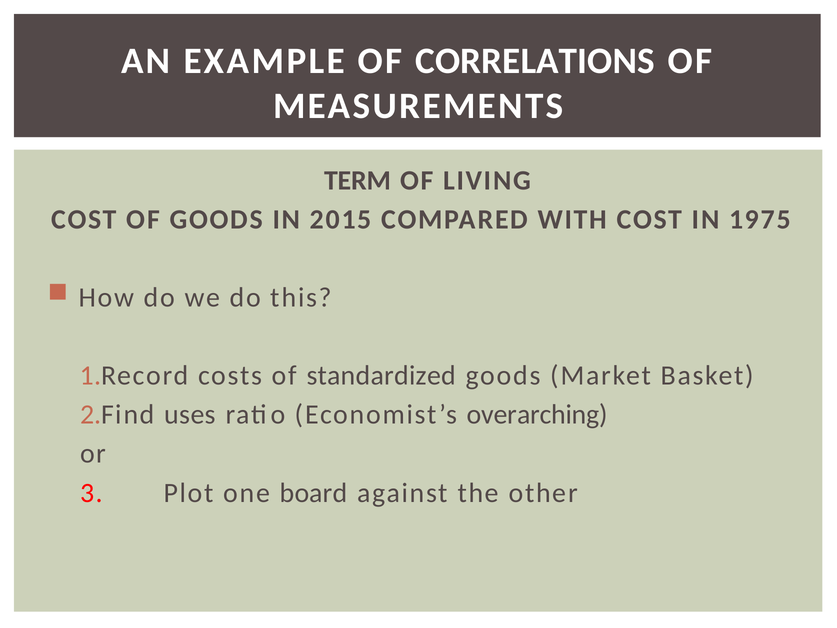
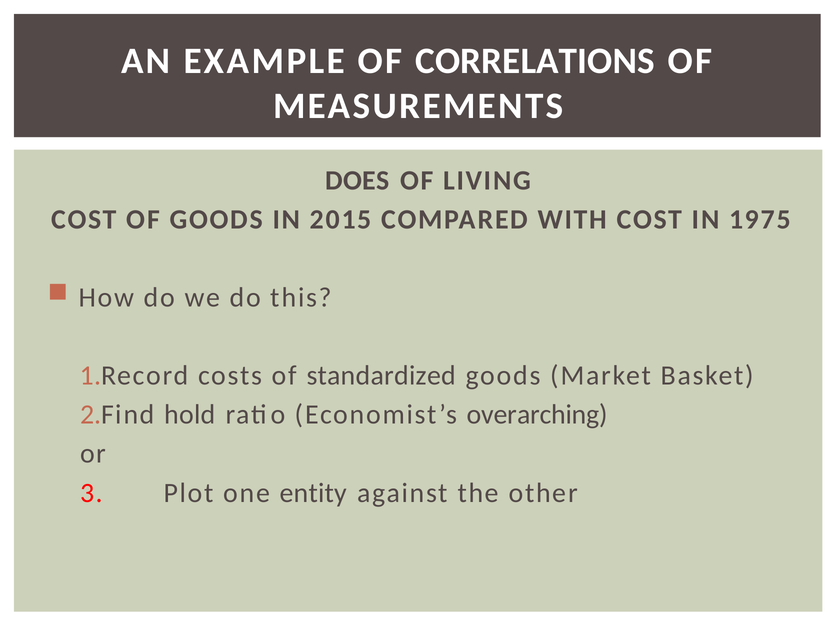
TERM: TERM -> DOES (357, 180)
uses: uses -> hold (190, 415)
board: board -> entity (314, 493)
